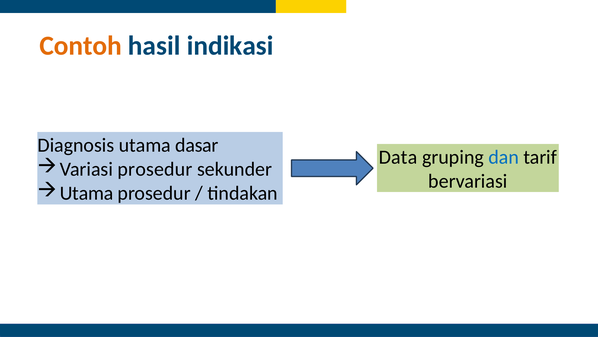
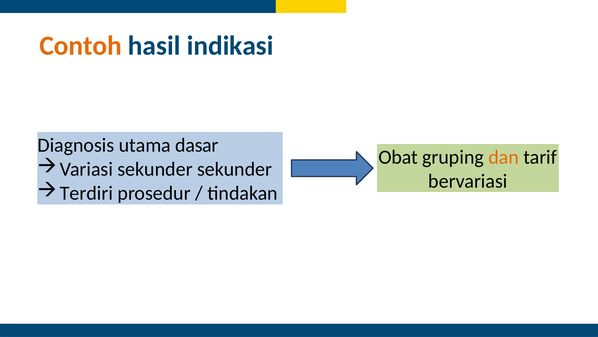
Data: Data -> Obat (398, 157)
dan colour: blue -> orange (504, 157)
Variasi prosedur: prosedur -> sekunder (155, 169)
Utama: Utama -> Terdiri (86, 193)
